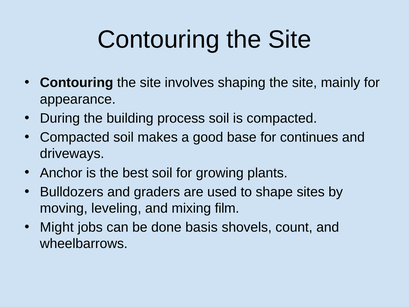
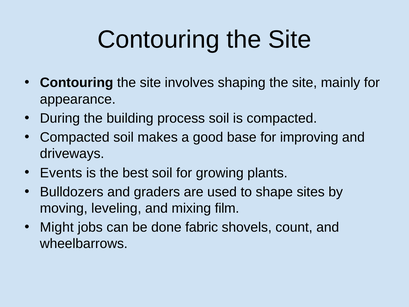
continues: continues -> improving (309, 137)
Anchor: Anchor -> Events (61, 173)
basis: basis -> fabric (202, 227)
